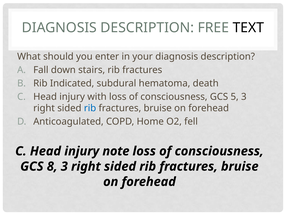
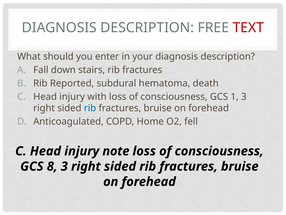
TEXT colour: black -> red (248, 28)
Indicated: Indicated -> Reported (72, 83)
5: 5 -> 1 (235, 97)
